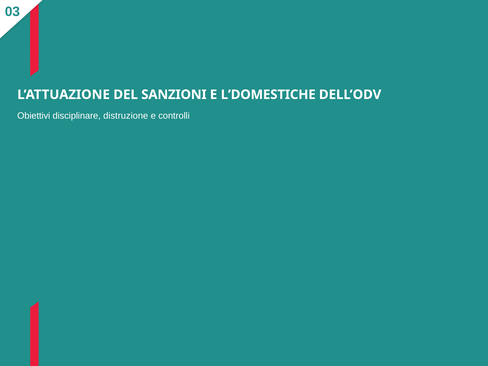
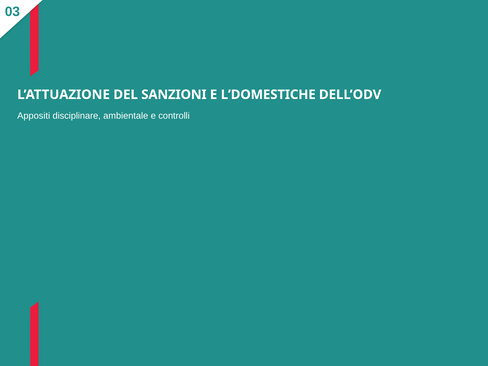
Obiettivi: Obiettivi -> Appositi (34, 116)
distruzione: distruzione -> ambientale (126, 116)
